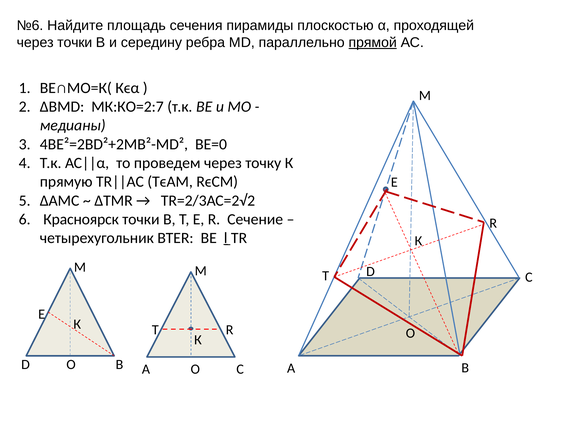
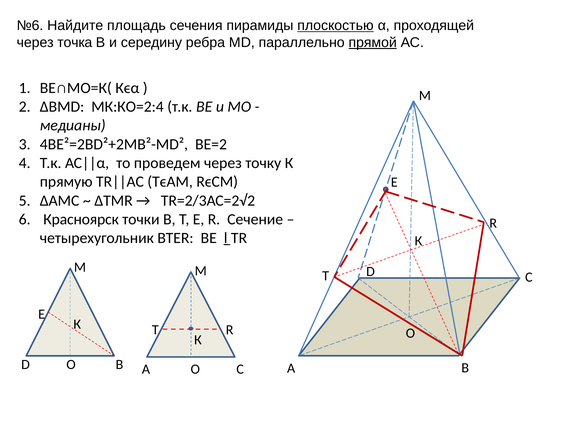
плоскостью underline: none -> present (335, 26)
через точки: точки -> точка (75, 43)
МК:КО=2:7: МК:КО=2:7 -> МК:КО=2:4 (128, 107)
ВЕ=0: ВЕ=0 -> ВЕ=2 (211, 144)
